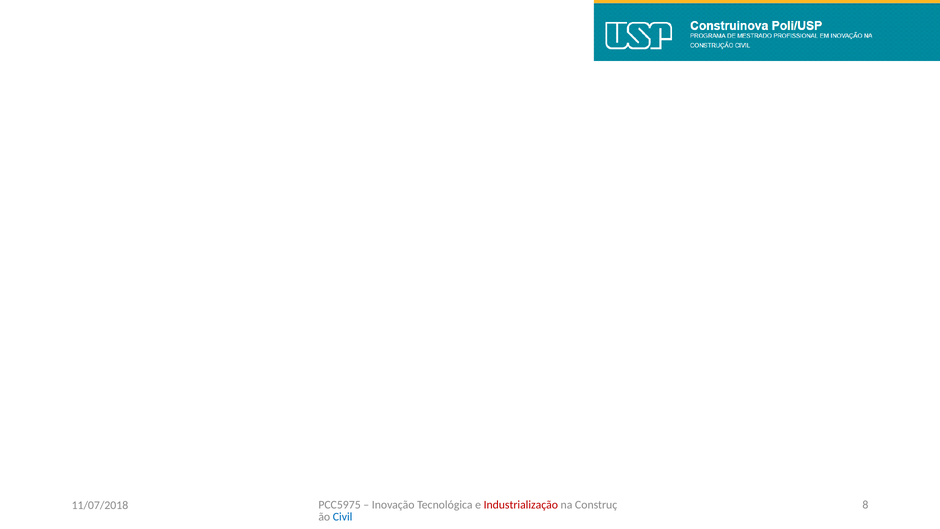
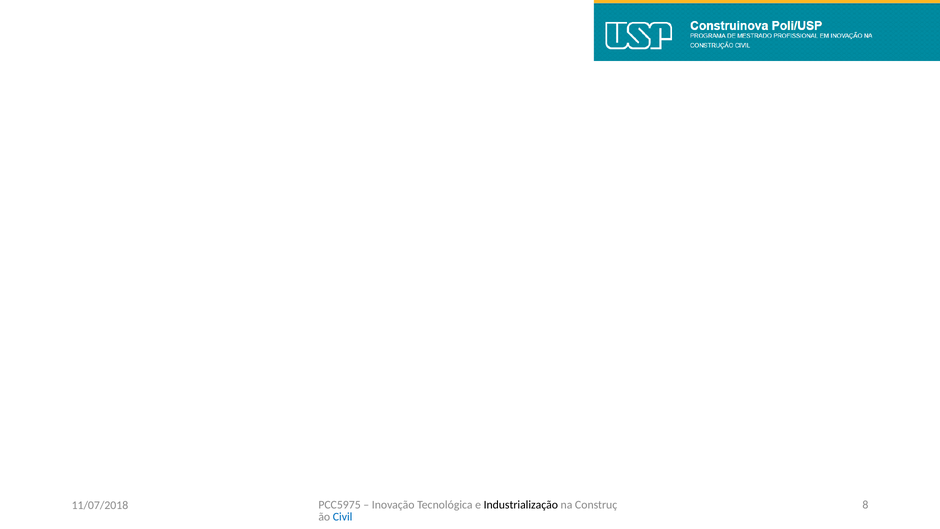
Industrialização colour: red -> black (521, 505)
